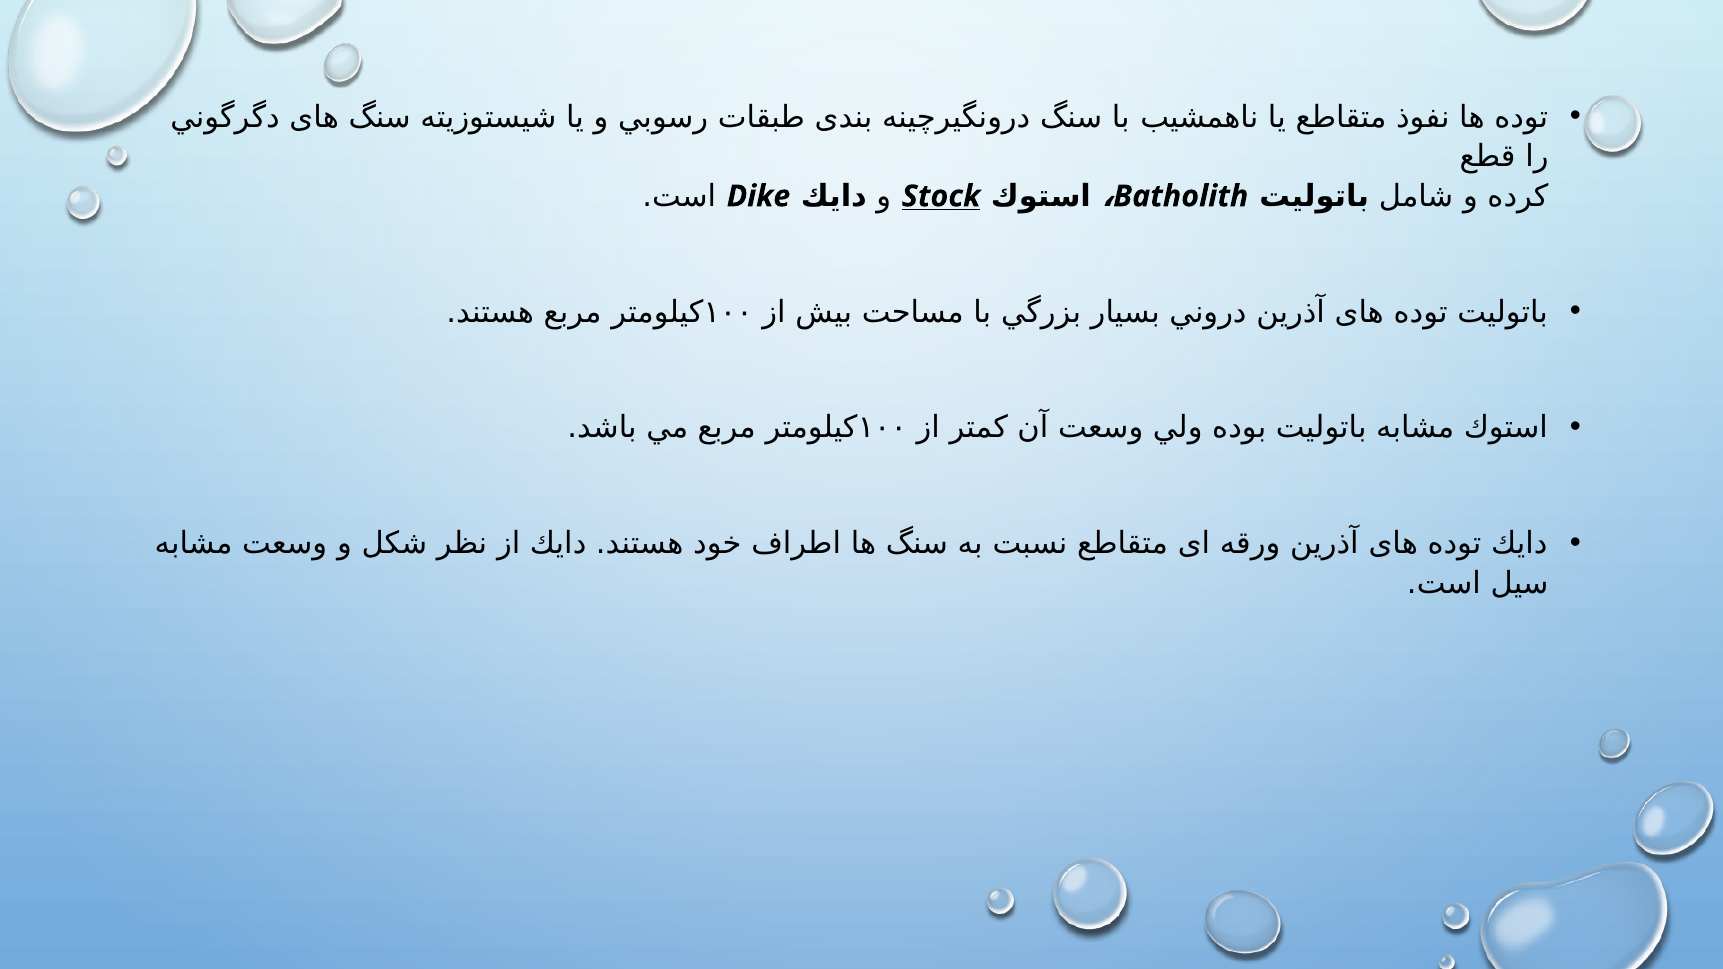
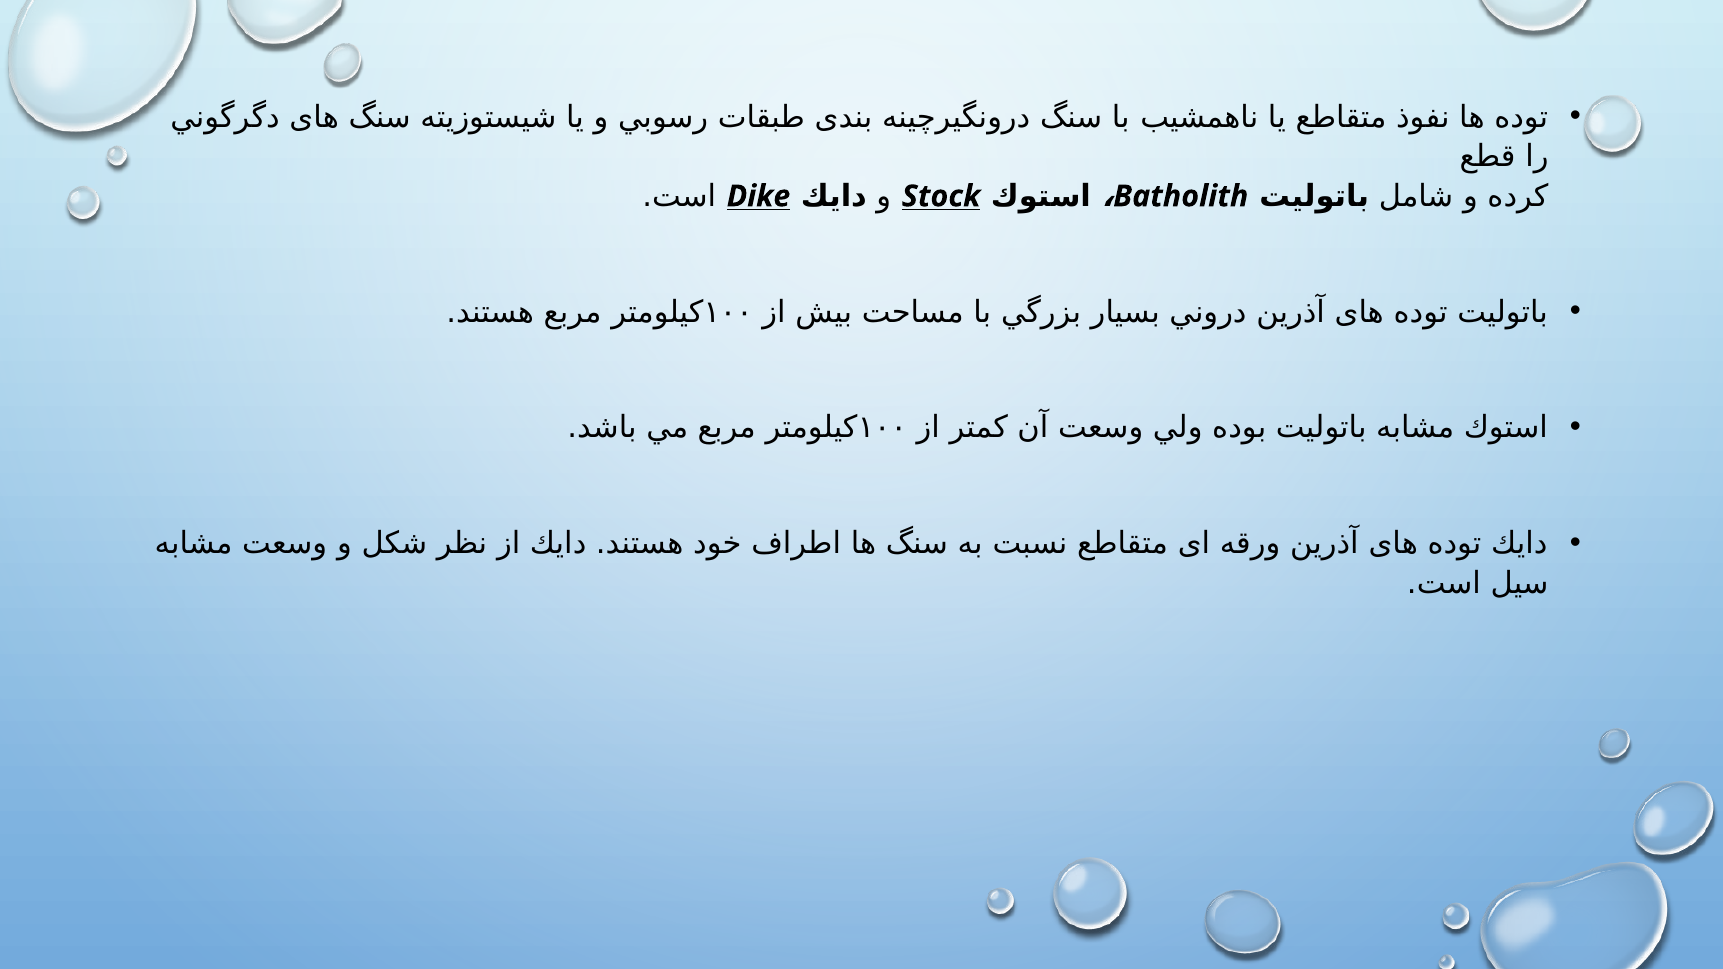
Dike underline: none -> present (758, 196)
